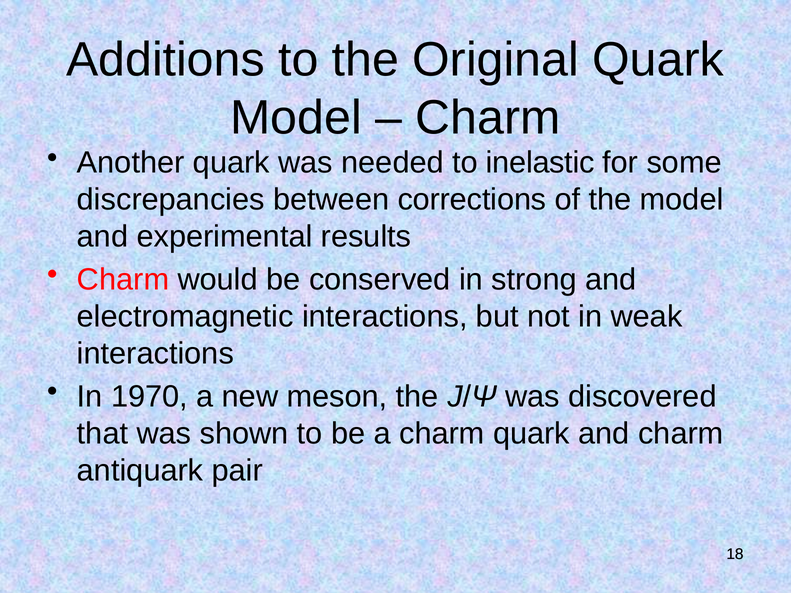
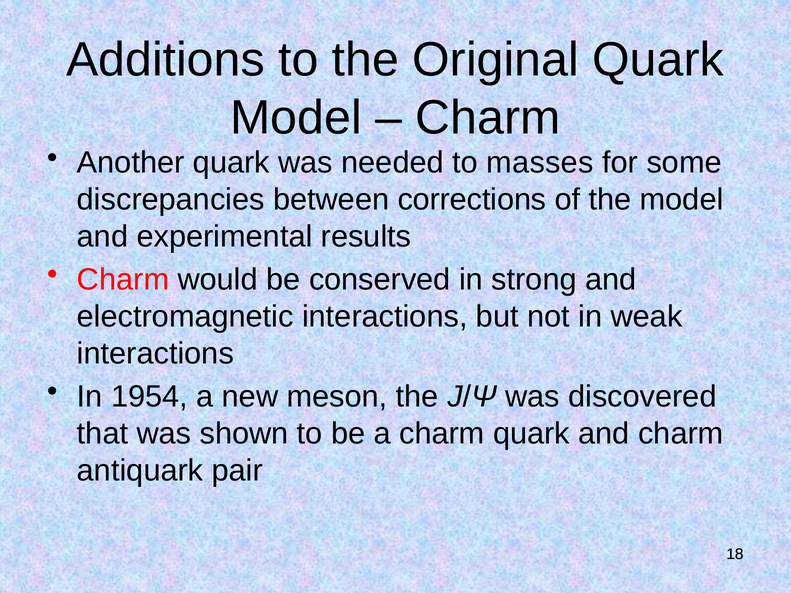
inelastic: inelastic -> masses (540, 163)
1970: 1970 -> 1954 (149, 397)
